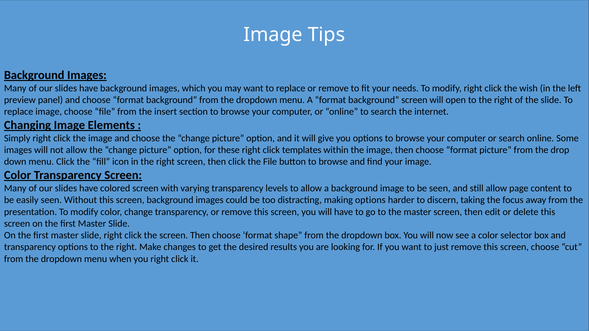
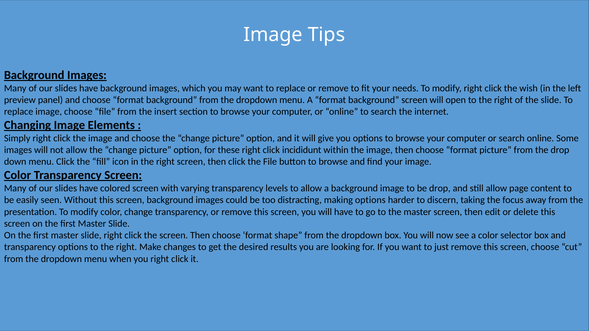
templates: templates -> incididunt (302, 150)
be seen: seen -> drop (440, 188)
